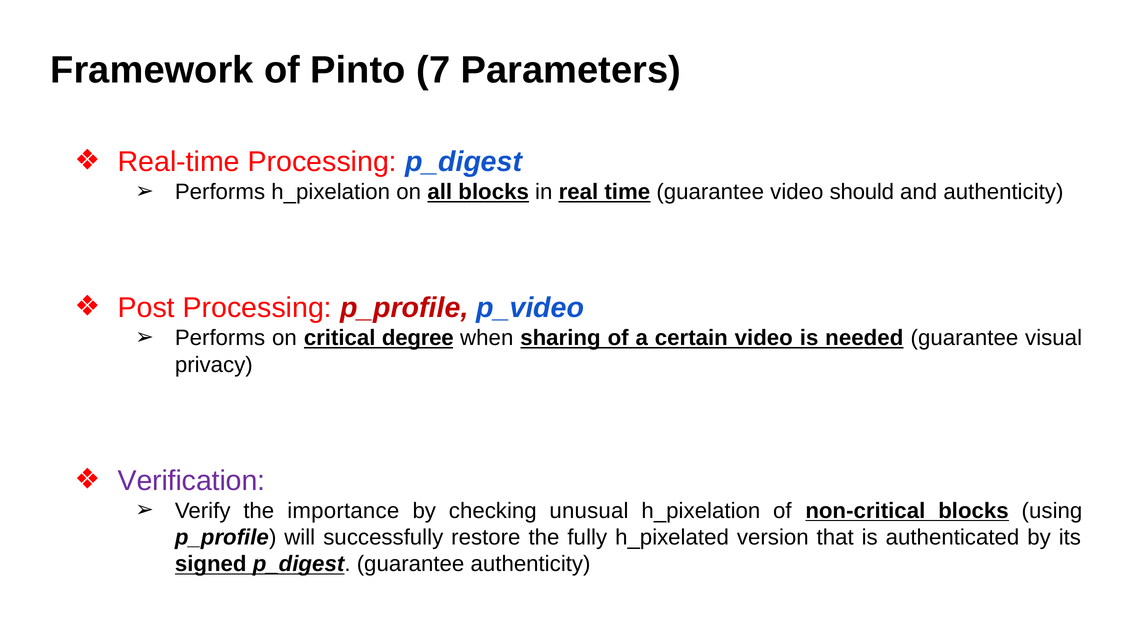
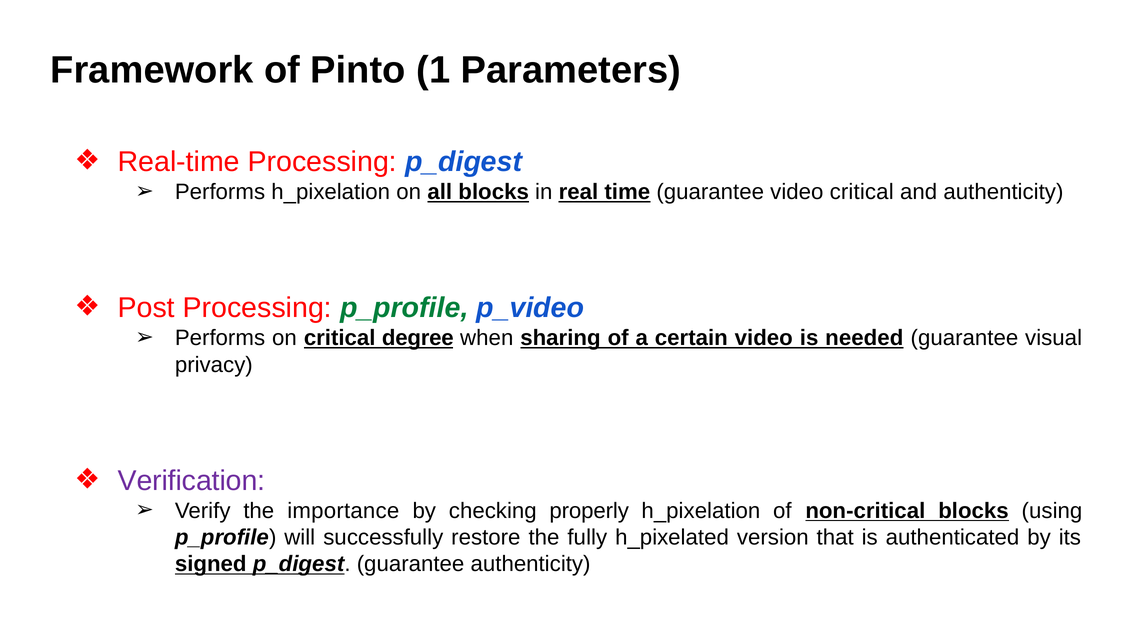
7: 7 -> 1 (433, 70)
video should: should -> critical (862, 192)
p_profile colour: red -> green (404, 308)
unusual: unusual -> properly (589, 511)
